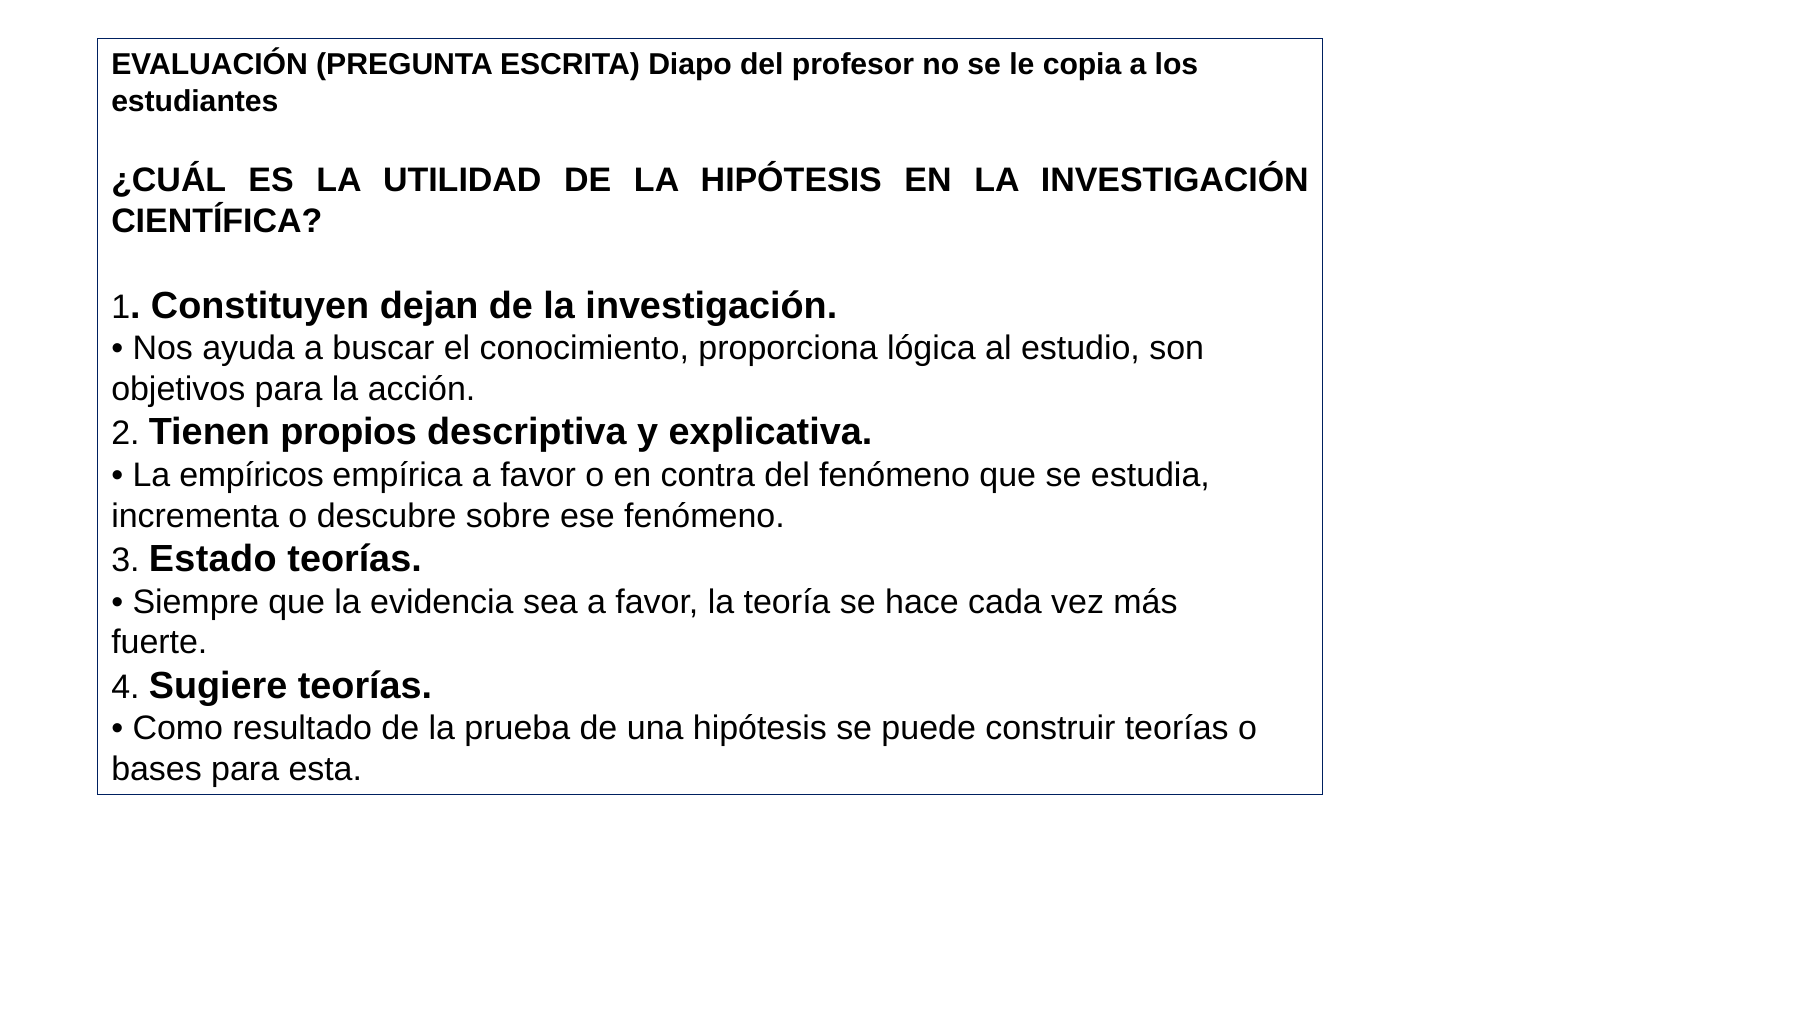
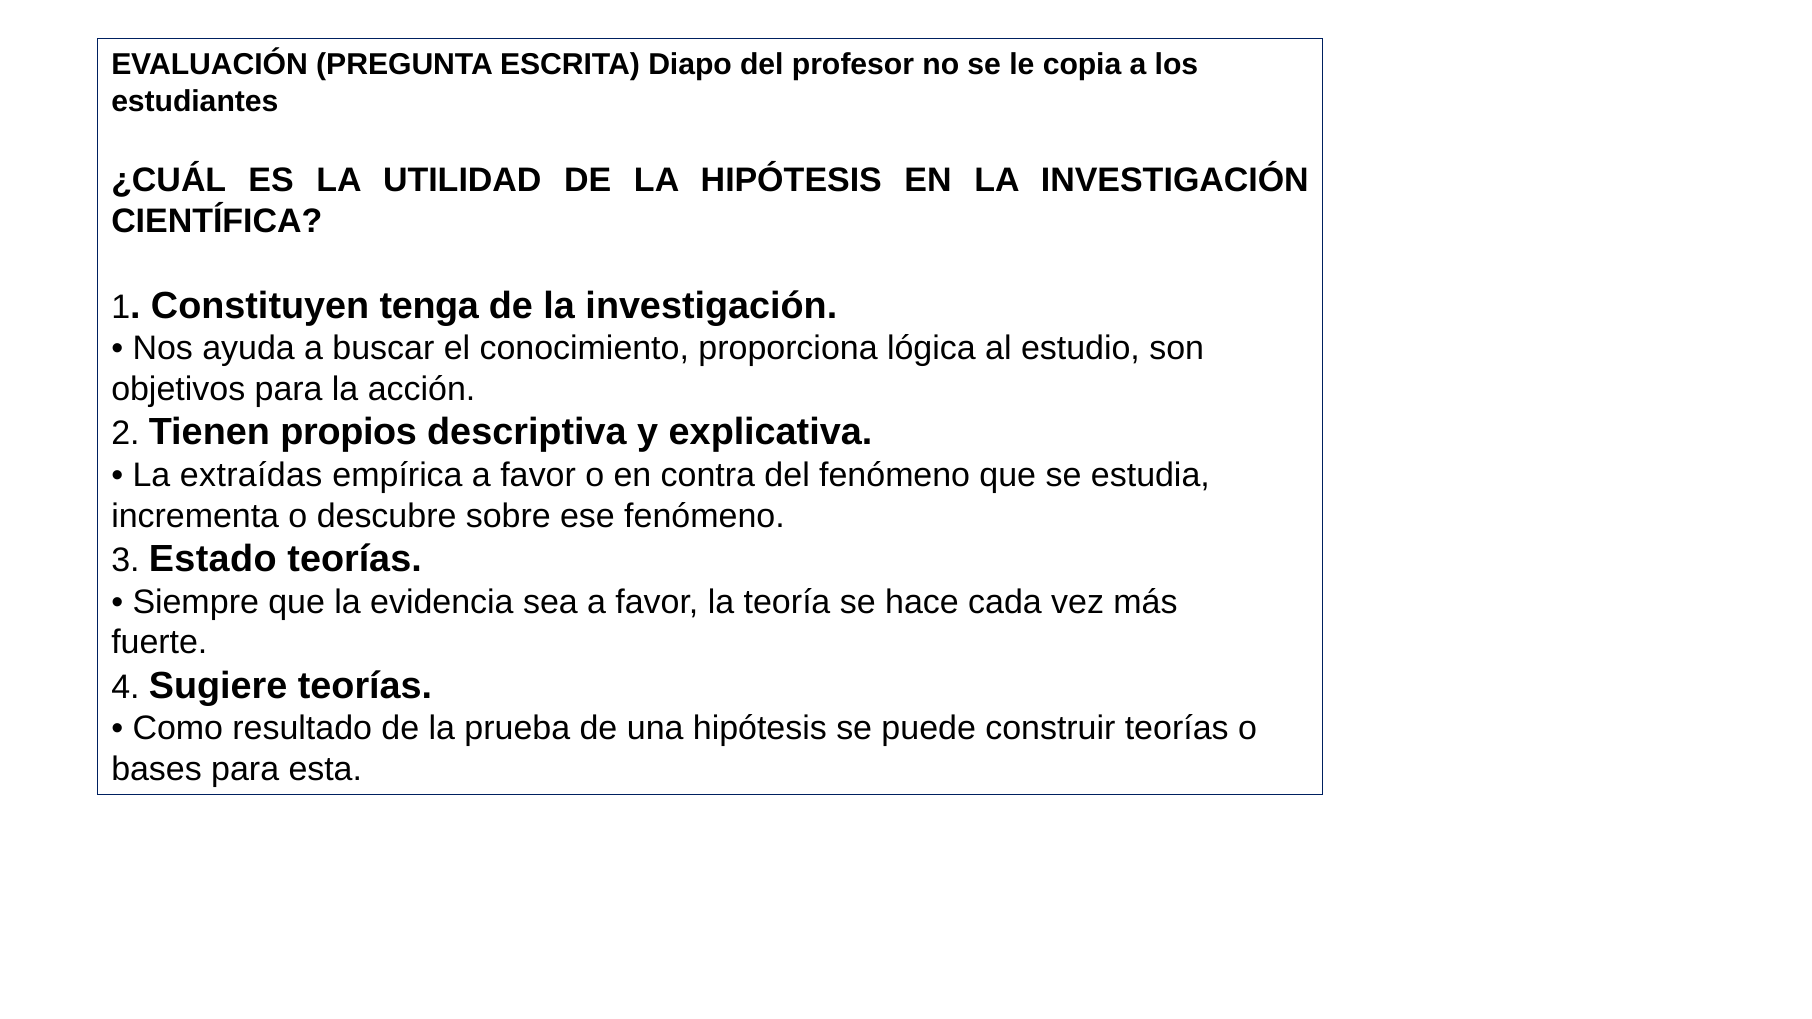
dejan: dejan -> tenga (429, 306)
empíricos: empíricos -> extraídas (251, 475)
